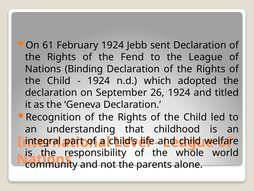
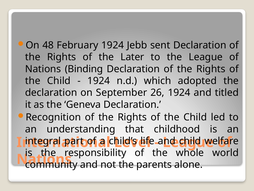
61: 61 -> 48 (48, 45)
Fend: Fend -> Later (132, 57)
